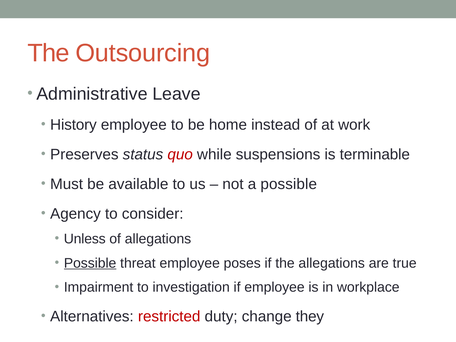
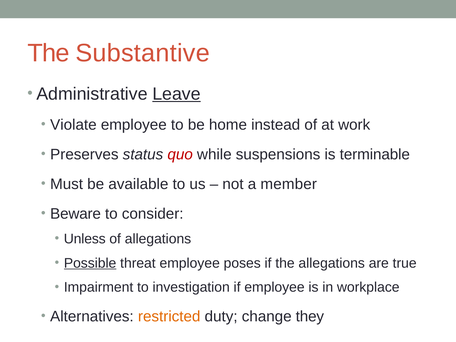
Outsourcing: Outsourcing -> Substantive (143, 53)
Leave underline: none -> present (177, 94)
History: History -> Violate (73, 125)
a possible: possible -> member (289, 184)
Agency: Agency -> Beware (76, 214)
restricted colour: red -> orange (169, 316)
